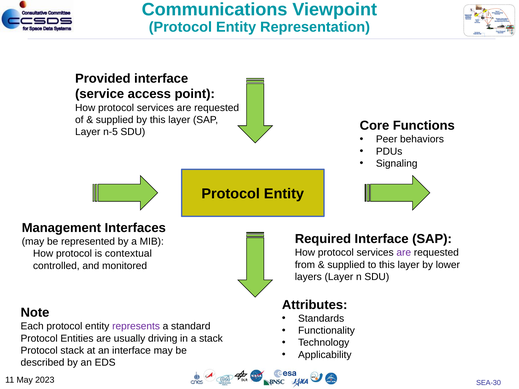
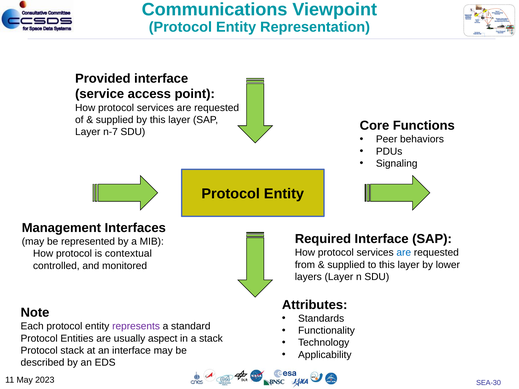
n-5: n-5 -> n-7 (110, 132)
are colour: purple -> blue (404, 253)
driving: driving -> aspect (163, 339)
